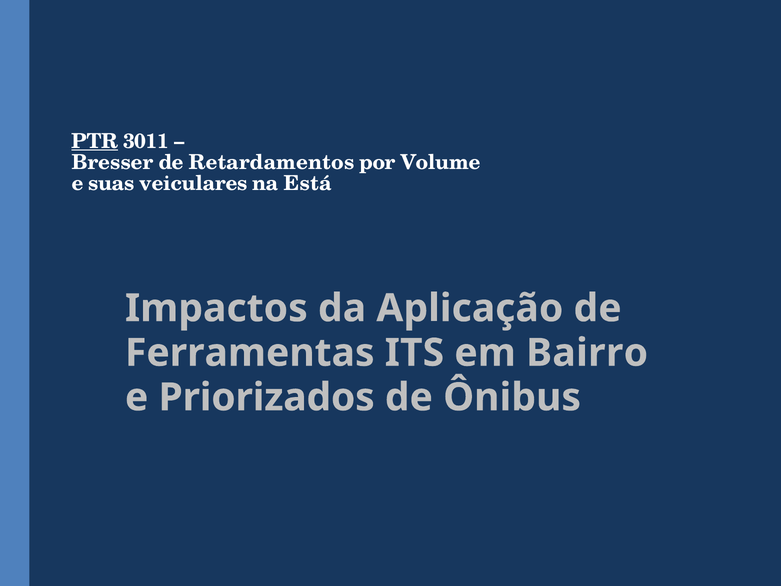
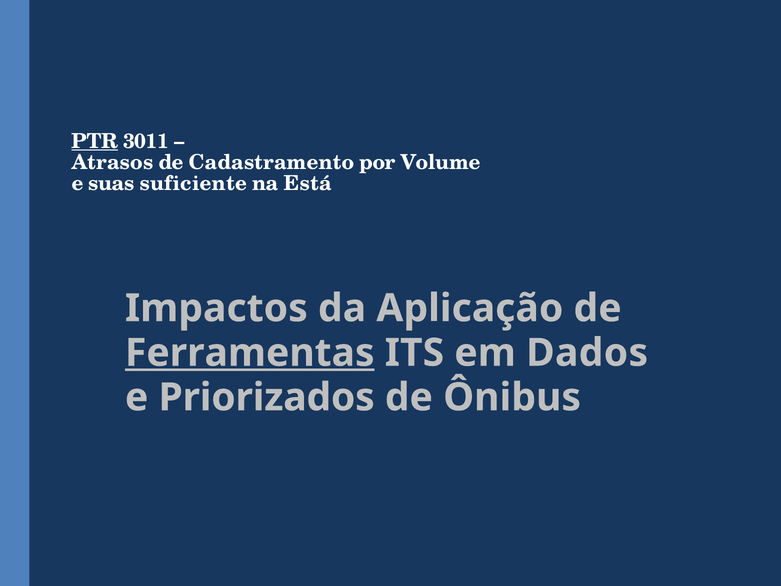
Bresser: Bresser -> Atrasos (112, 162)
Retardamentos: Retardamentos -> Cadastramento (272, 162)
veiculares: veiculares -> suficiente (193, 183)
Ferramentas underline: none -> present (250, 353)
Bairro: Bairro -> Dados (587, 353)
